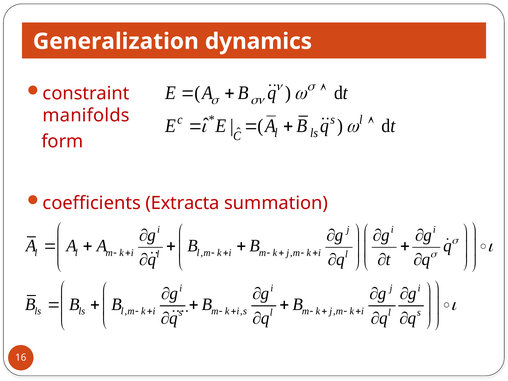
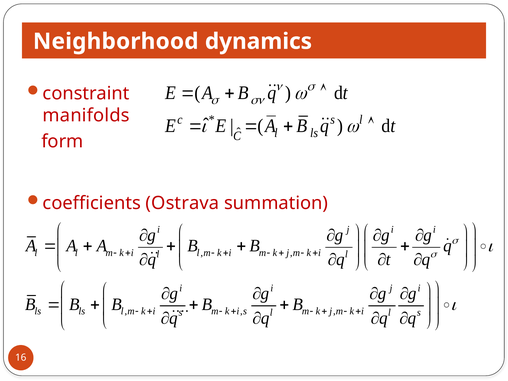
Generalization: Generalization -> Neighborhood (116, 41)
Extracta: Extracta -> Ostrava (182, 203)
